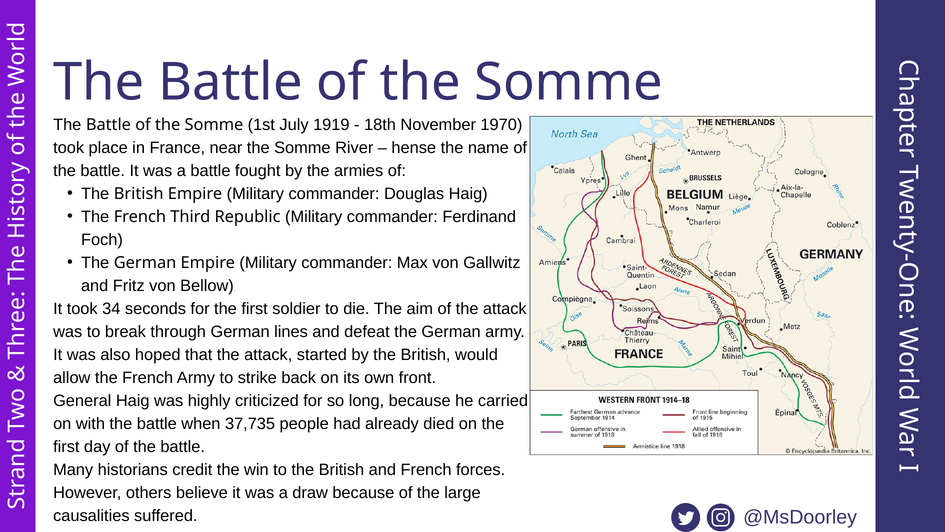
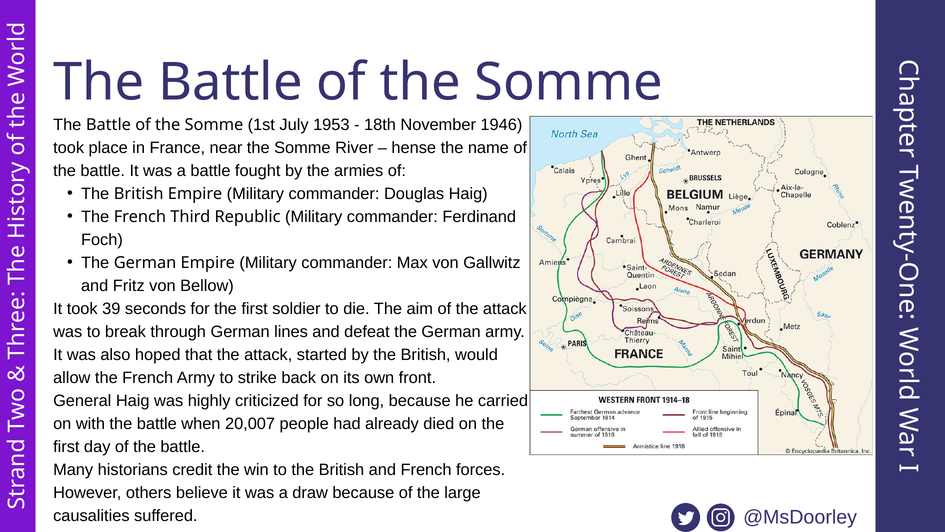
1919: 1919 -> 1953 (331, 125)
1970: 1970 -> 1946 (501, 125)
34: 34 -> 39 (111, 309)
37,735: 37,735 -> 20,007 (250, 424)
